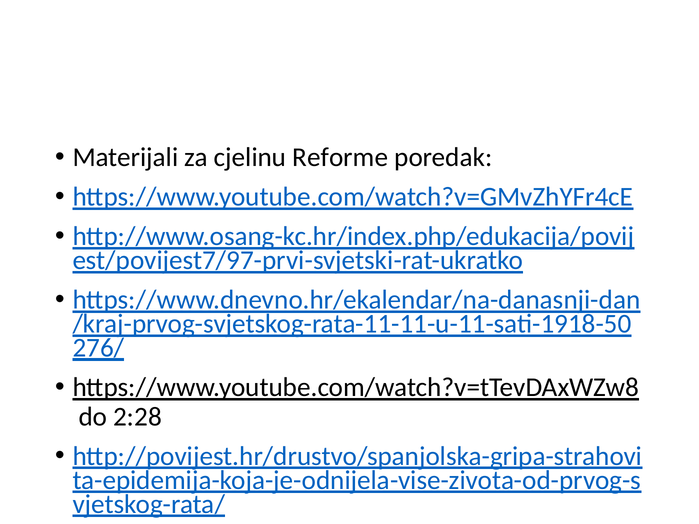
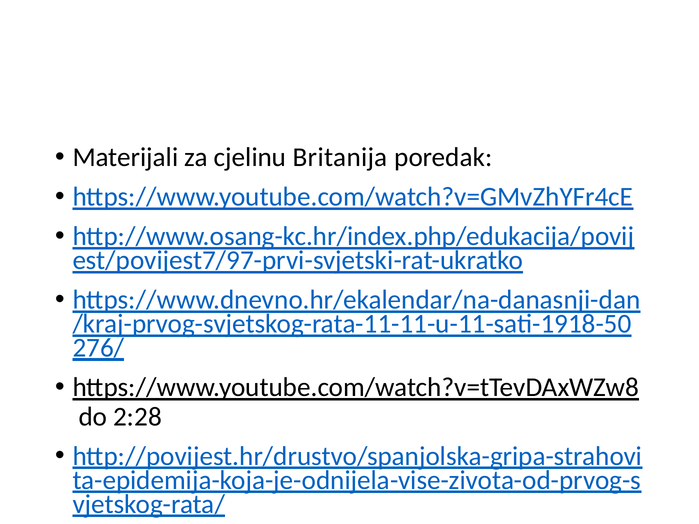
Reforme: Reforme -> Britanija (340, 158)
